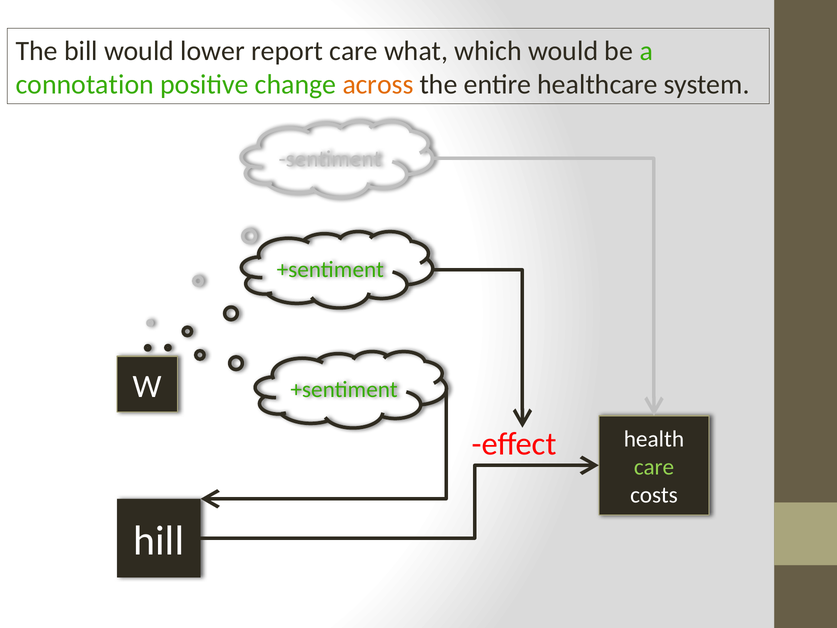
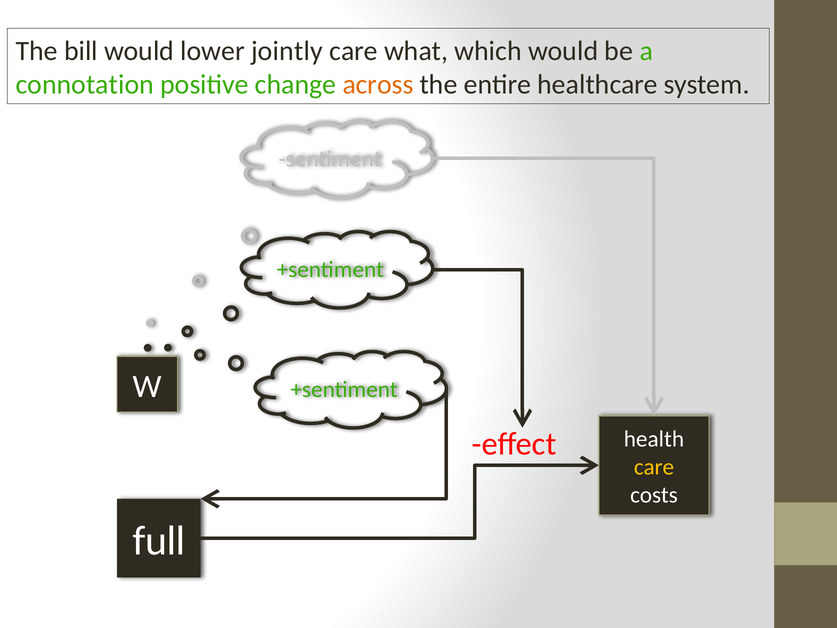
report: report -> jointly (287, 51)
care colour: light green -> yellow (654, 467)
hill: hill -> full (159, 541)
